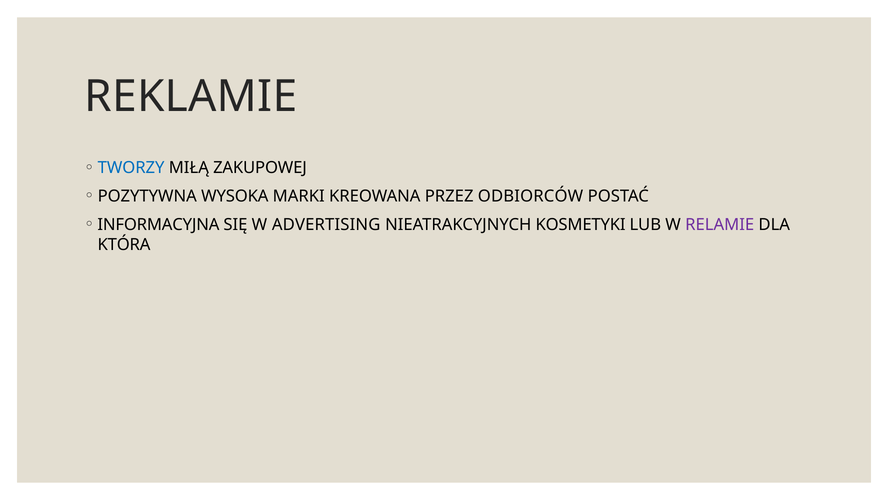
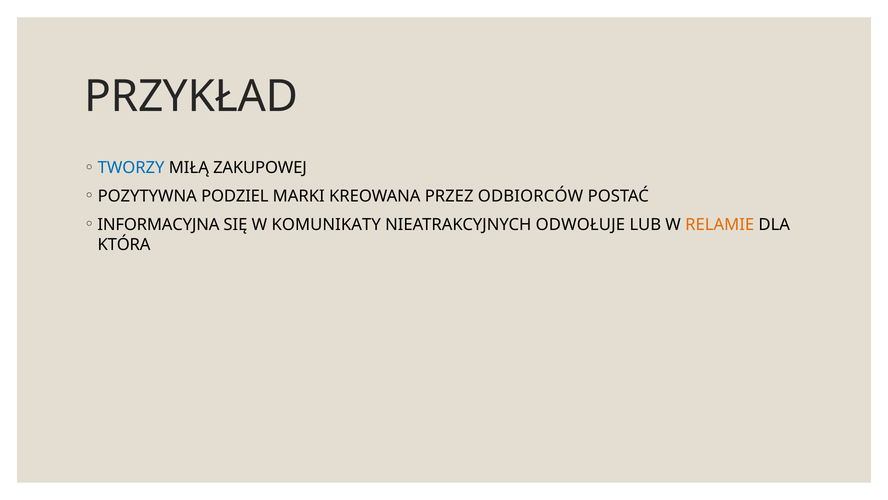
REKLAMIE: REKLAMIE -> PRZYKŁAD (191, 96)
WYSOKA: WYSOKA -> PODZIEL (235, 196)
ADVERTISING: ADVERTISING -> KOMUNIKATY (326, 224)
KOSMETYKI: KOSMETYKI -> ODWOŁUJE (580, 224)
RELAMIE colour: purple -> orange (720, 224)
